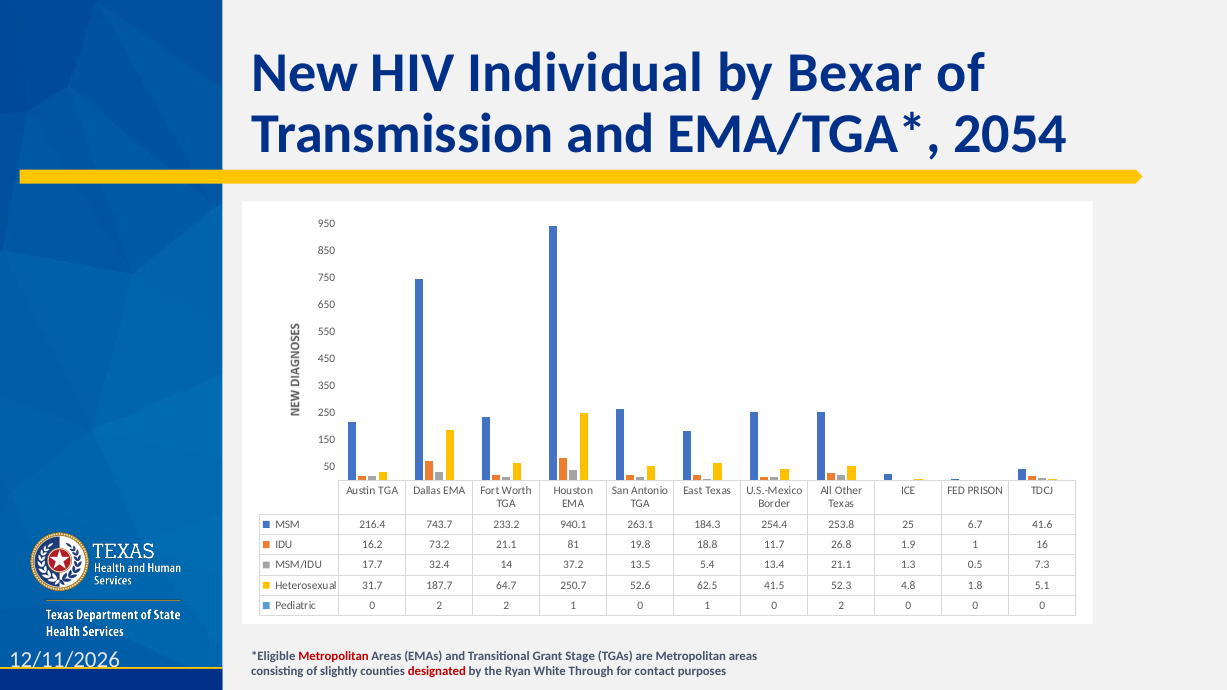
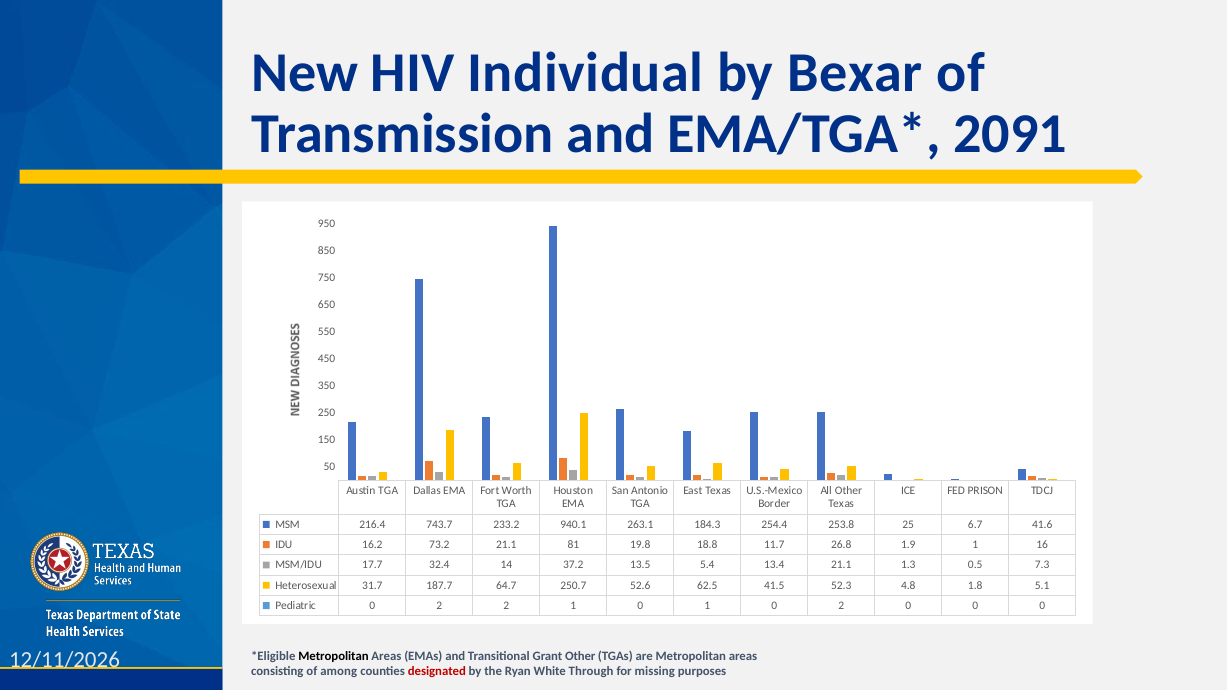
2054: 2054 -> 2091 (1010, 134)
Metropolitan colour: red -> black (333, 656)
Grant Stage: Stage -> Other (580, 656)
slightly: slightly -> among (339, 671)
contact: contact -> missing (655, 671)
